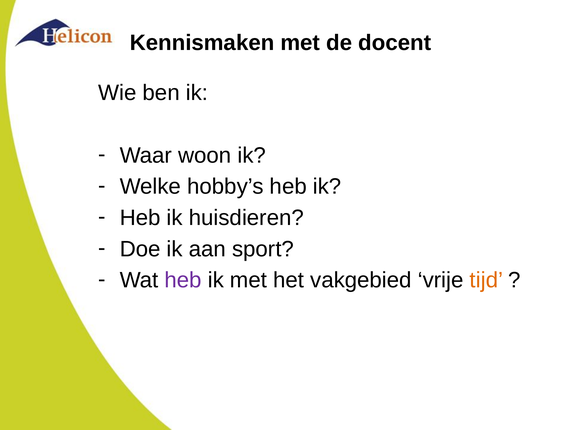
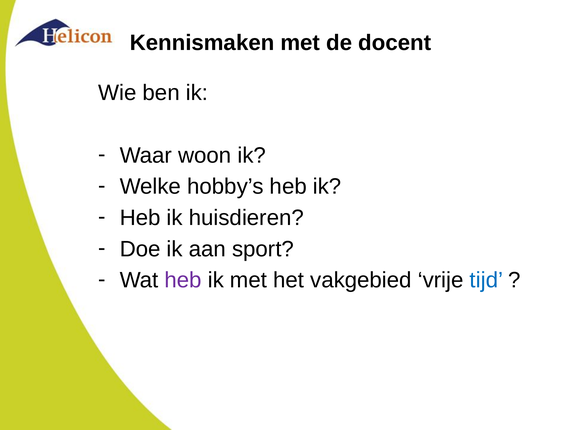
tijd colour: orange -> blue (486, 280)
